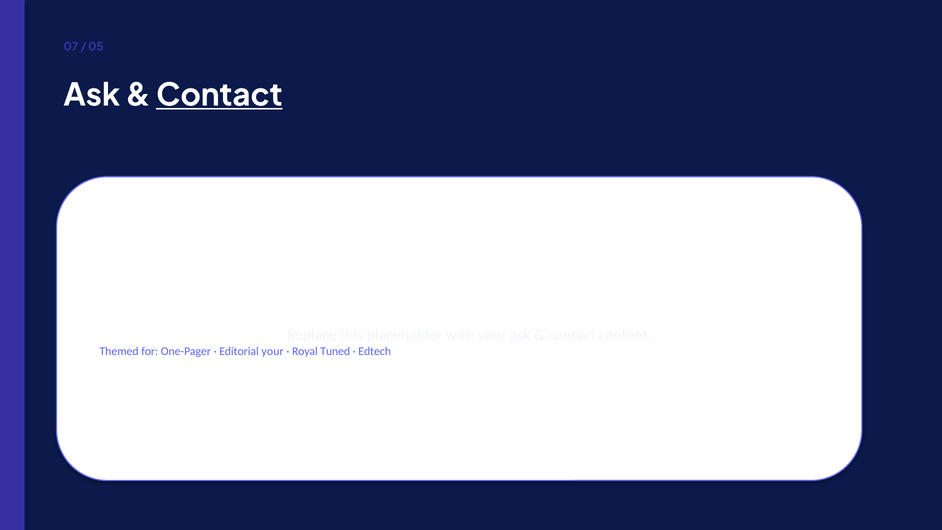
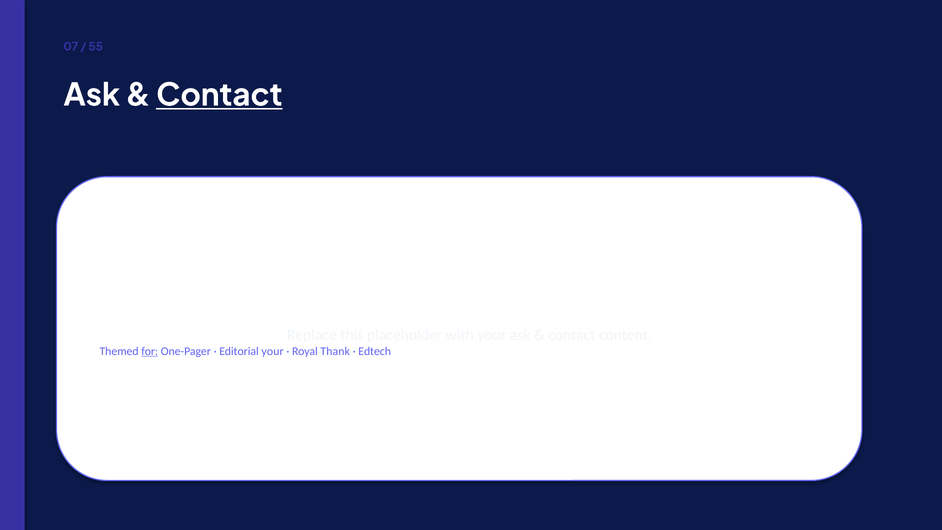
05: 05 -> 55 (96, 47)
for underline: none -> present (150, 351)
Tuned: Tuned -> Thank (335, 351)
